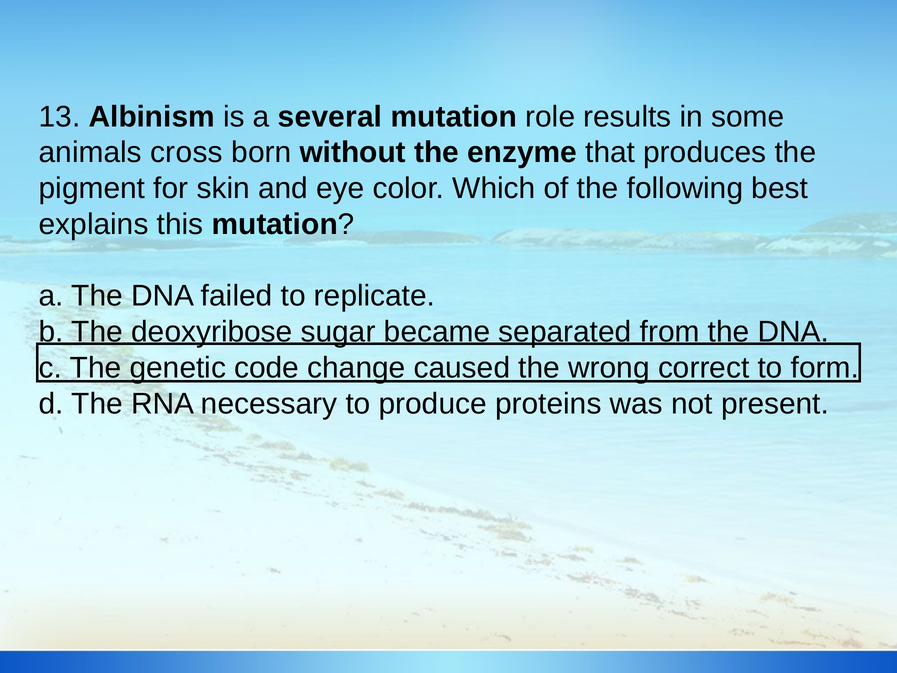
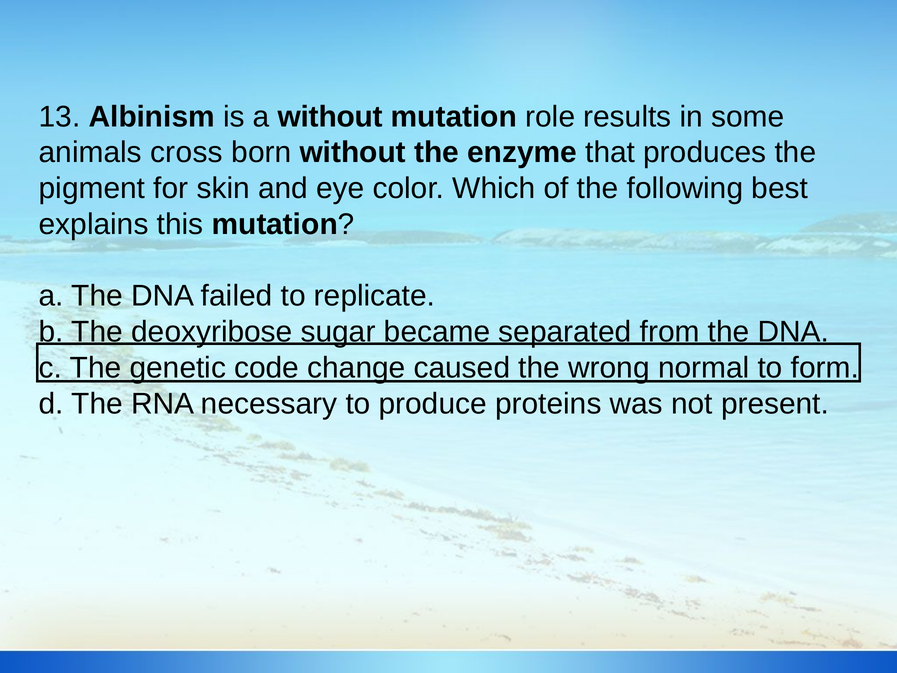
a several: several -> without (330, 117)
correct: correct -> normal (704, 368)
